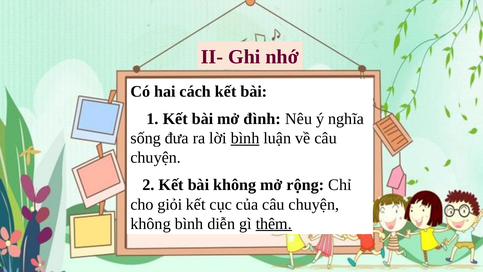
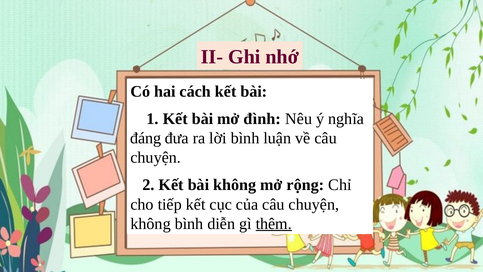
sống: sống -> đáng (146, 138)
bình underline: present -> none (245, 138)
giỏi: giỏi -> tiếp (170, 204)
